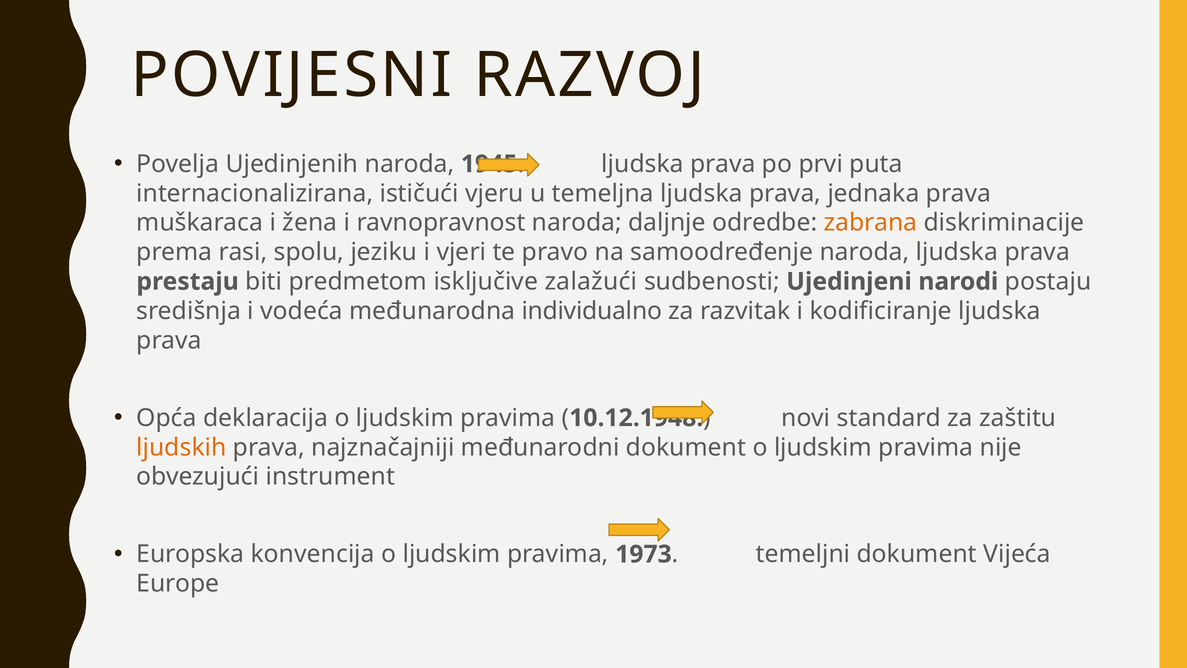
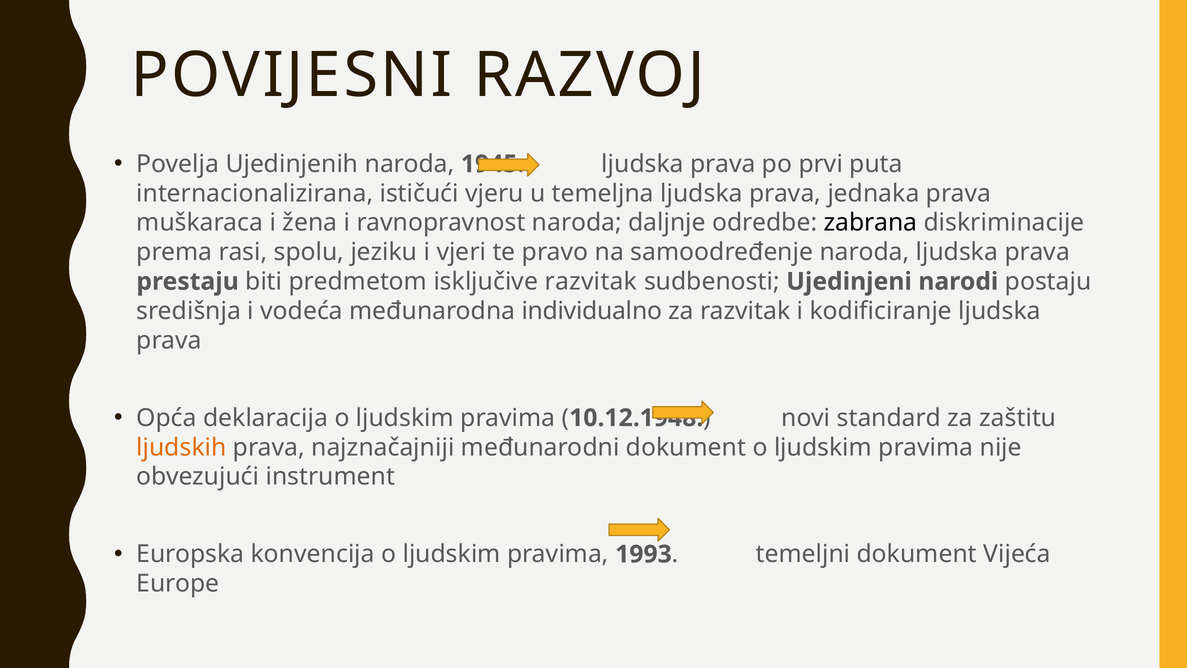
zabrana colour: orange -> black (870, 223)
isključive zalažući: zalažući -> razvitak (591, 281)
1973: 1973 -> 1993 (643, 554)
